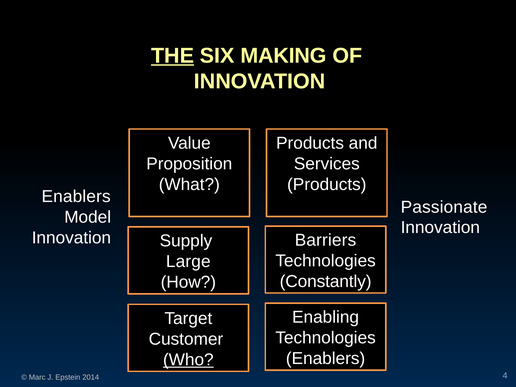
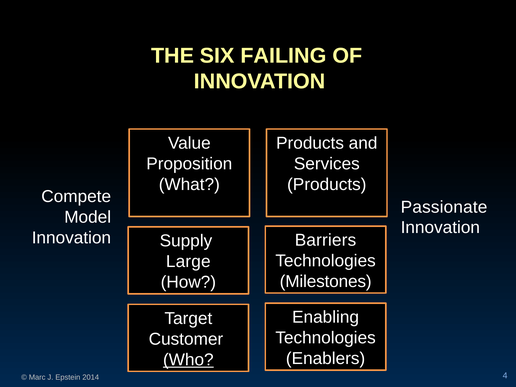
THE underline: present -> none (173, 56)
MAKING: MAKING -> FAILING (283, 56)
Enablers: Enablers -> Compete (76, 197)
Constantly: Constantly -> Milestones (326, 281)
